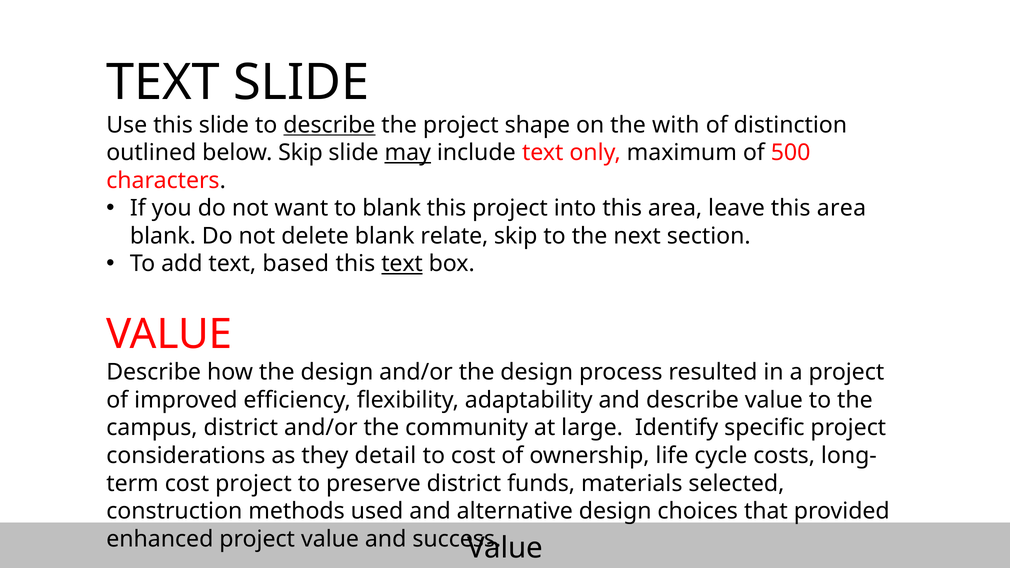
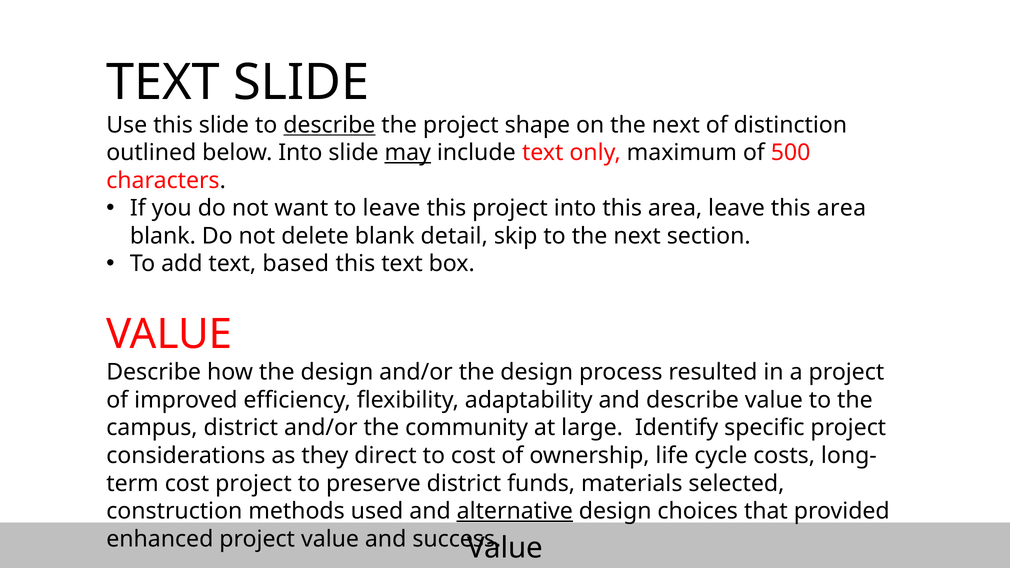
on the with: with -> next (676, 125)
below Skip: Skip -> Into (300, 153)
to blank: blank -> leave (391, 208)
relate: relate -> detail (454, 236)
text underline: present -> none (402, 264)
detail: detail -> direct (386, 456)
alternative underline: none -> present (515, 511)
